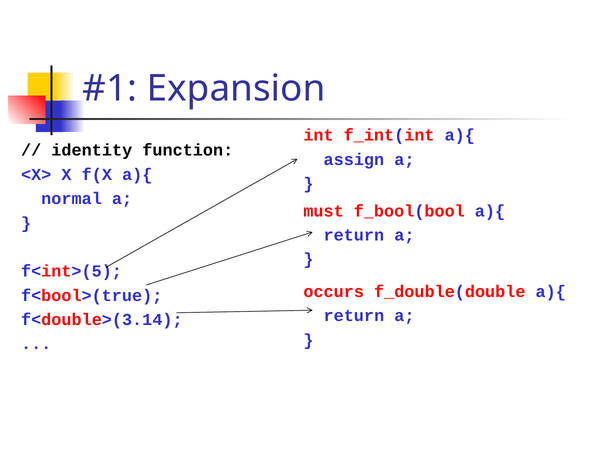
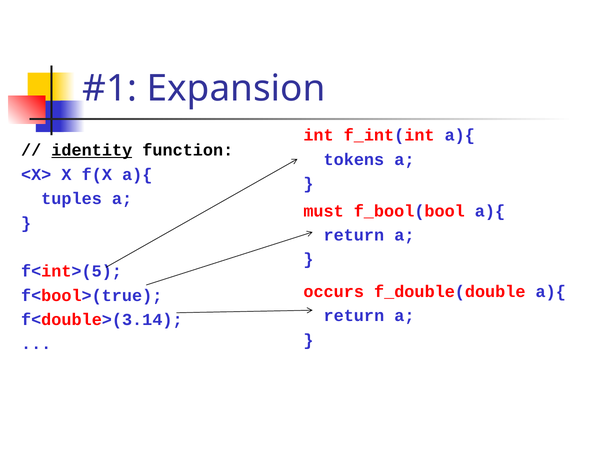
identity underline: none -> present (92, 150)
assign: assign -> tokens (354, 159)
normal: normal -> tuples (72, 199)
